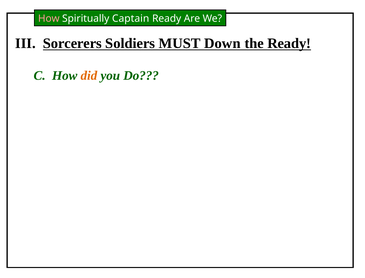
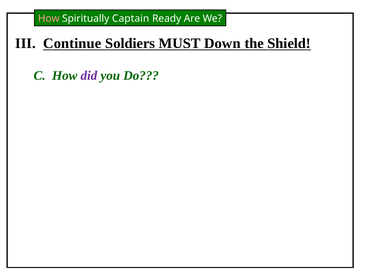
Sorcerers: Sorcerers -> Continue (72, 43)
the Ready: Ready -> Shield (289, 43)
did colour: orange -> purple (89, 76)
